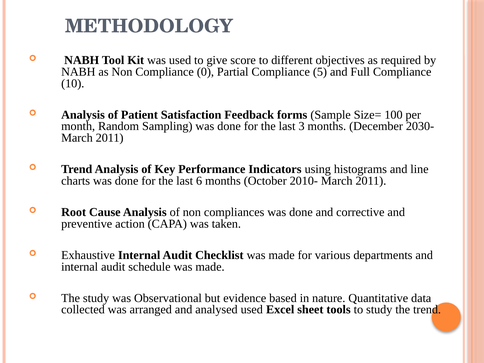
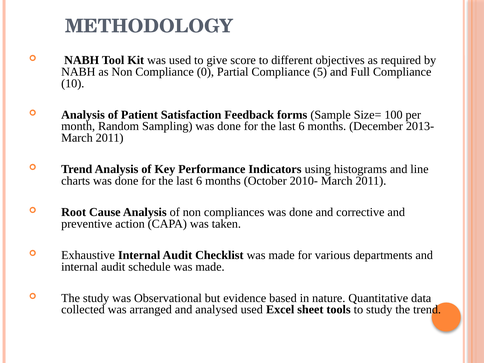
3: 3 -> 6 (302, 126)
2030-: 2030- -> 2013- (420, 126)
